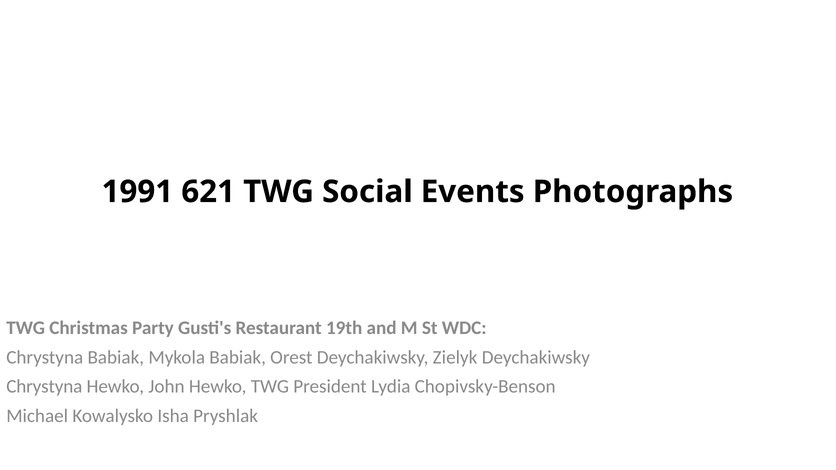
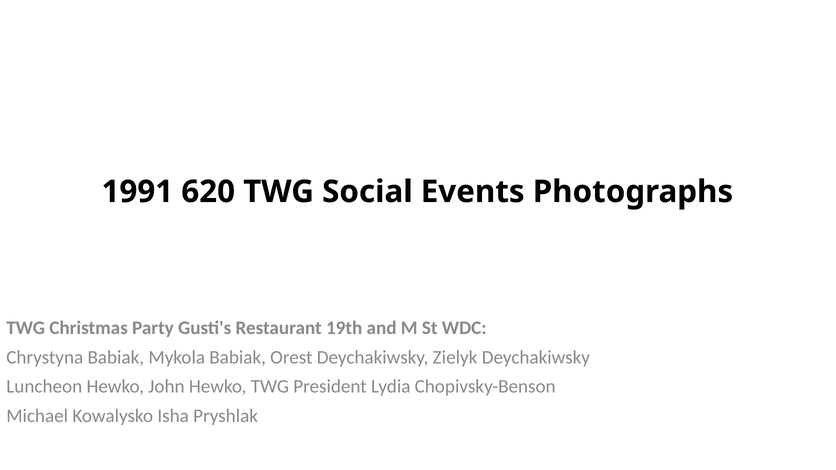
621: 621 -> 620 (208, 192)
Chrystyna: Chrystyna -> Luncheon (44, 387)
